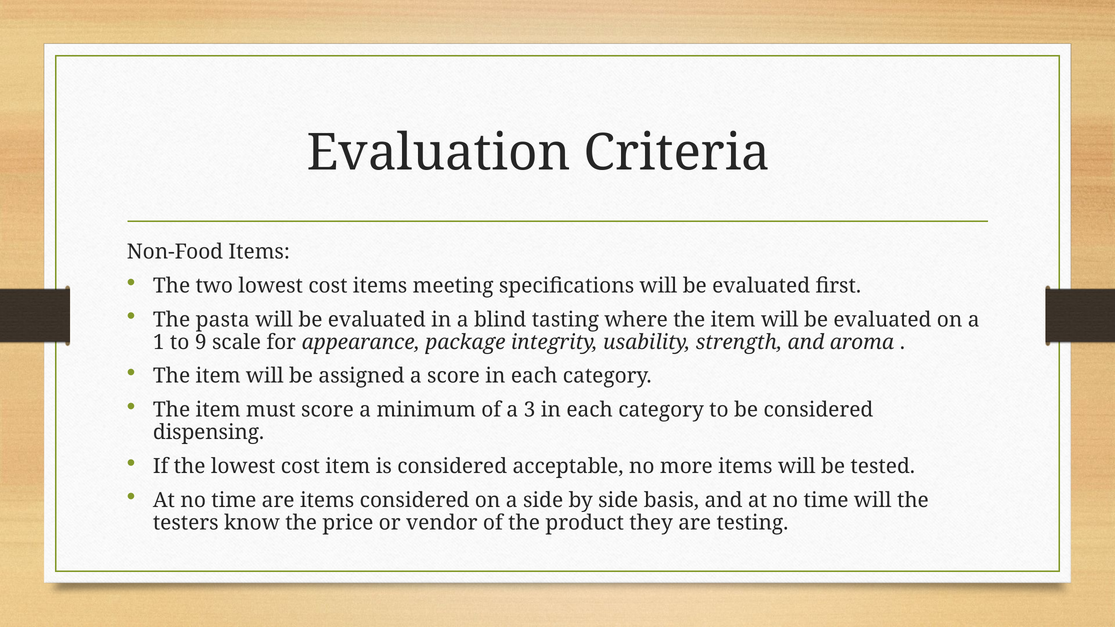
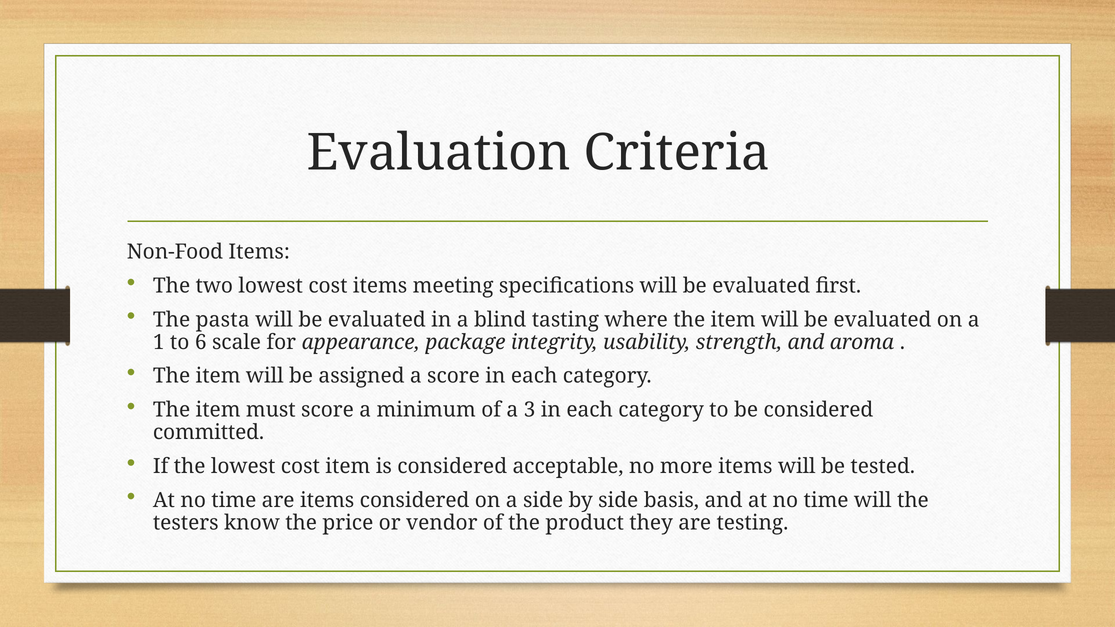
9: 9 -> 6 (201, 342)
dispensing: dispensing -> committed (209, 433)
